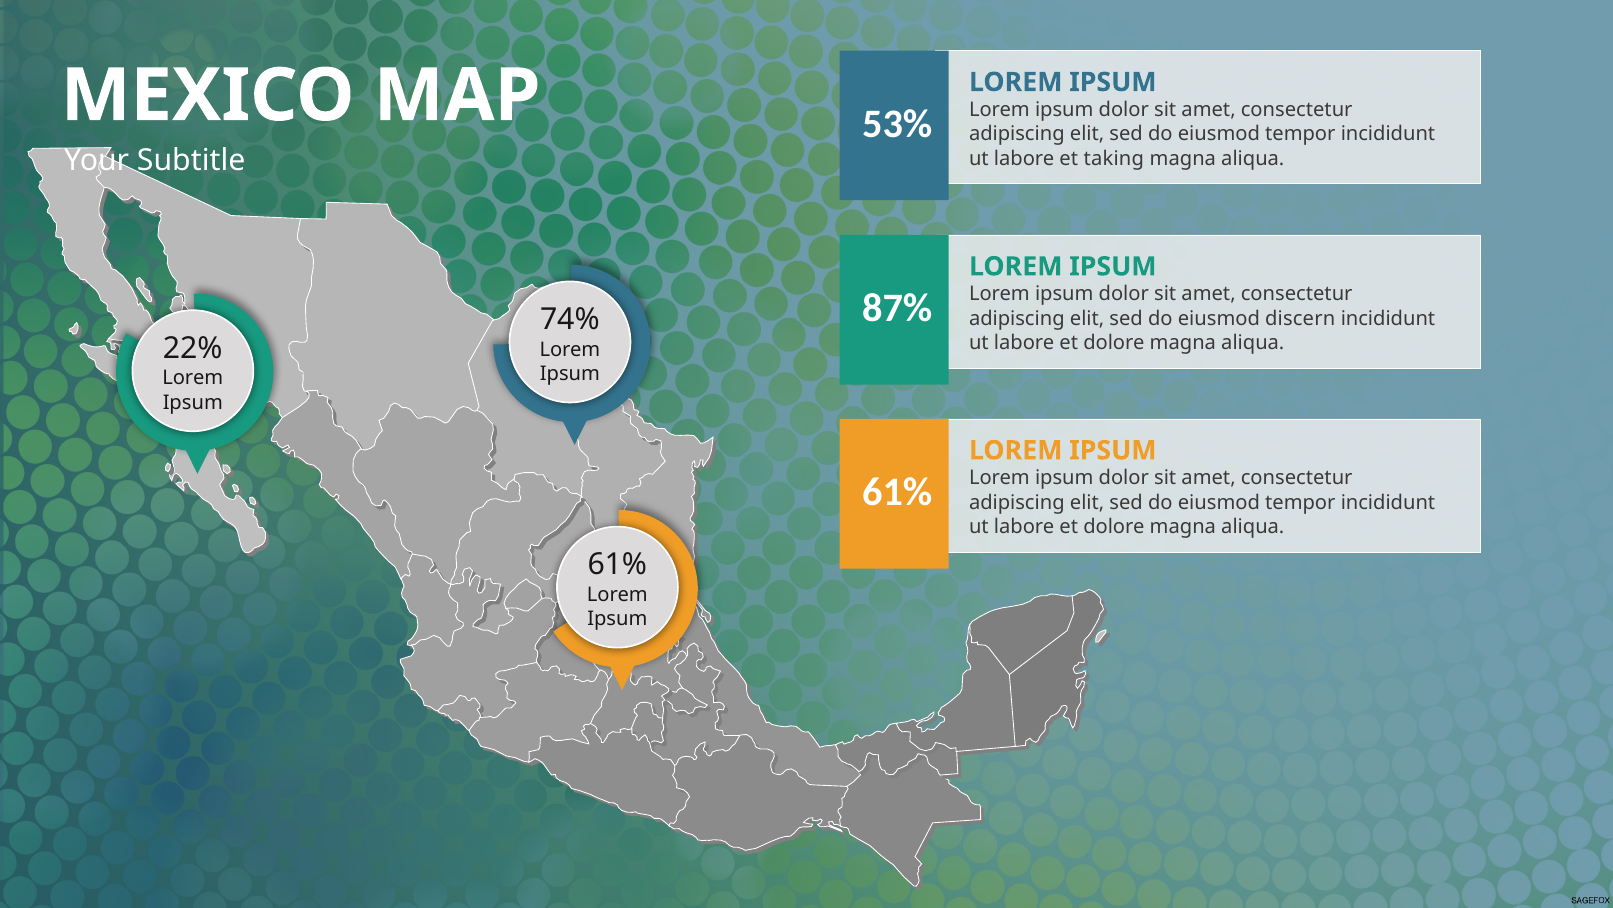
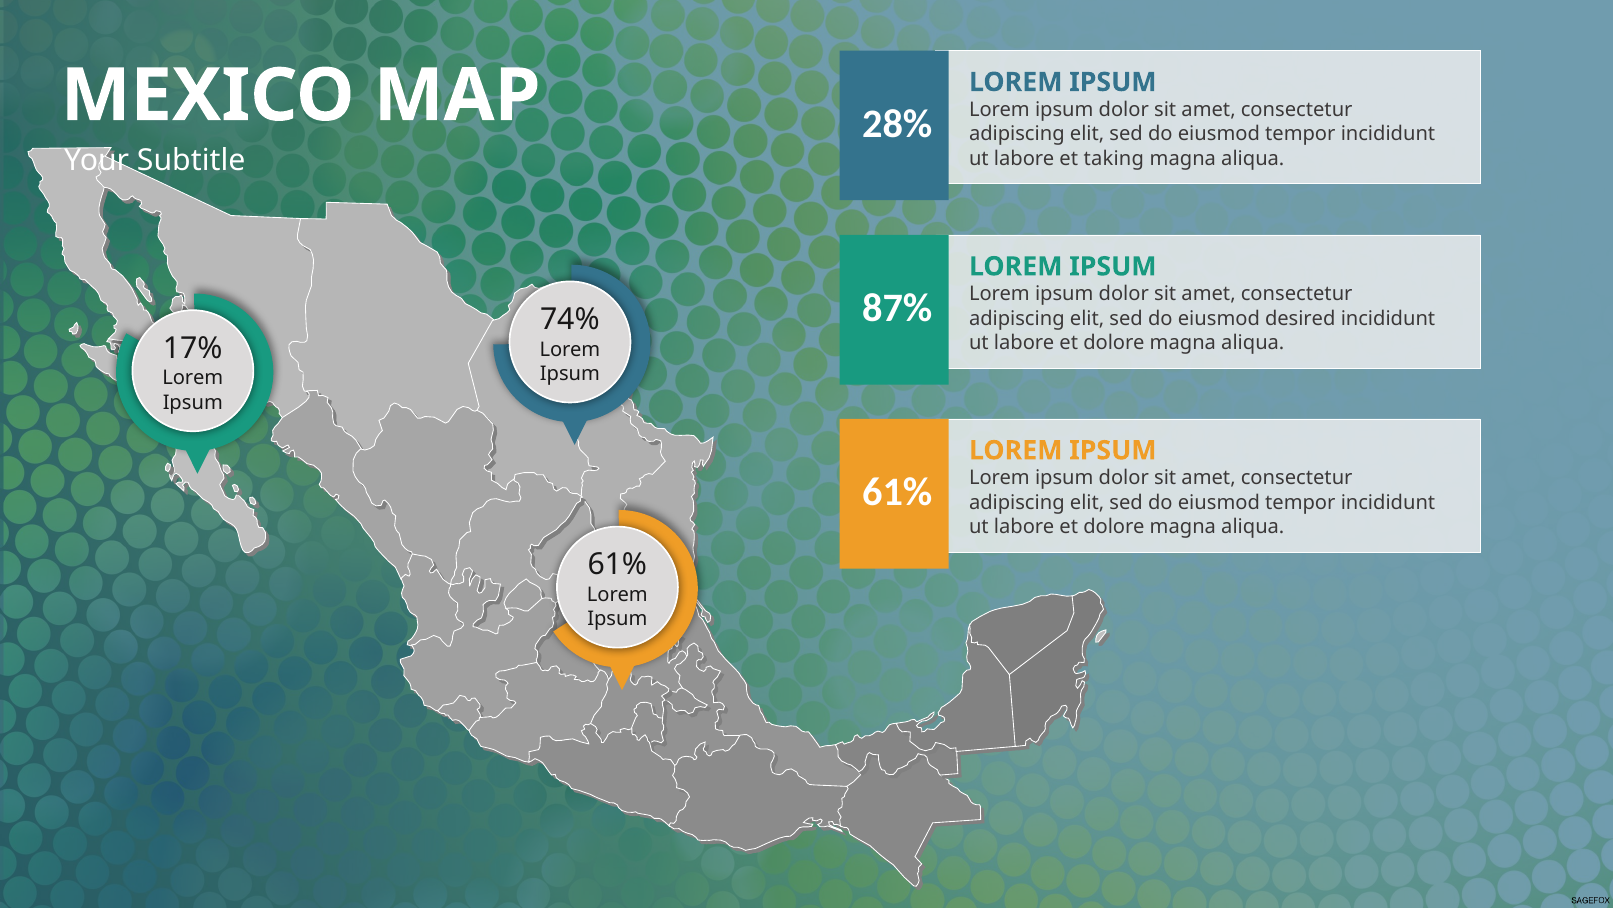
53%: 53% -> 28% (897, 124)
discern: discern -> desired (1300, 318)
22%: 22% -> 17% (193, 348)
